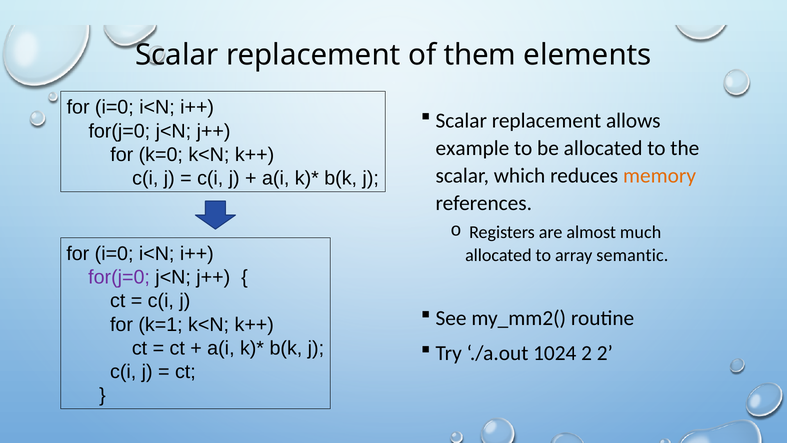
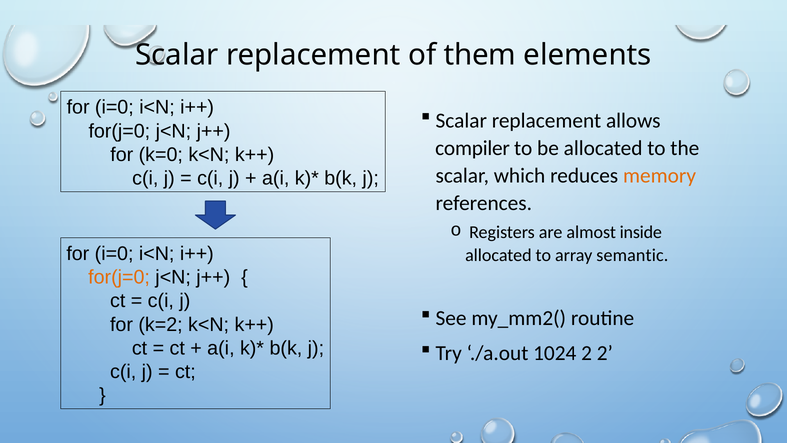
example: example -> compiler (473, 148)
much: much -> inside (641, 232)
for(j=0 colour: purple -> orange (119, 277)
k=1: k=1 -> k=2 (161, 324)
